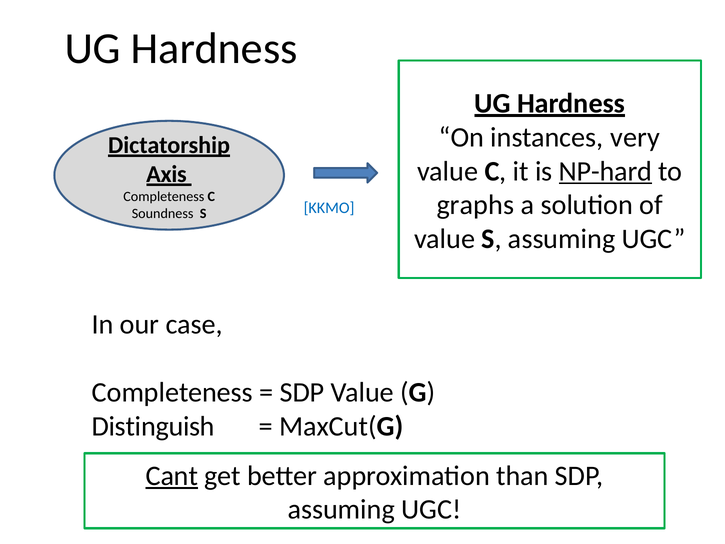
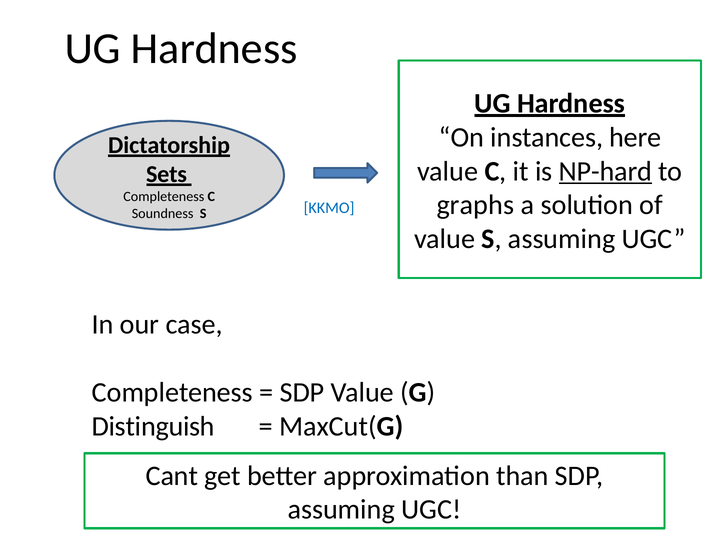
very: very -> here (635, 137)
Axis: Axis -> Sets (166, 174)
Cant underline: present -> none (172, 476)
